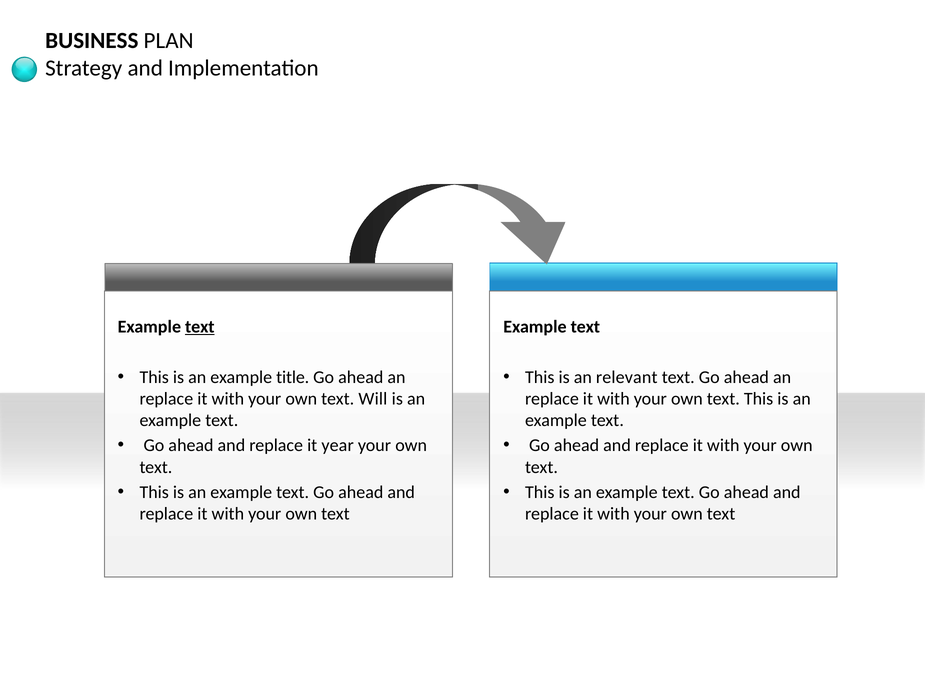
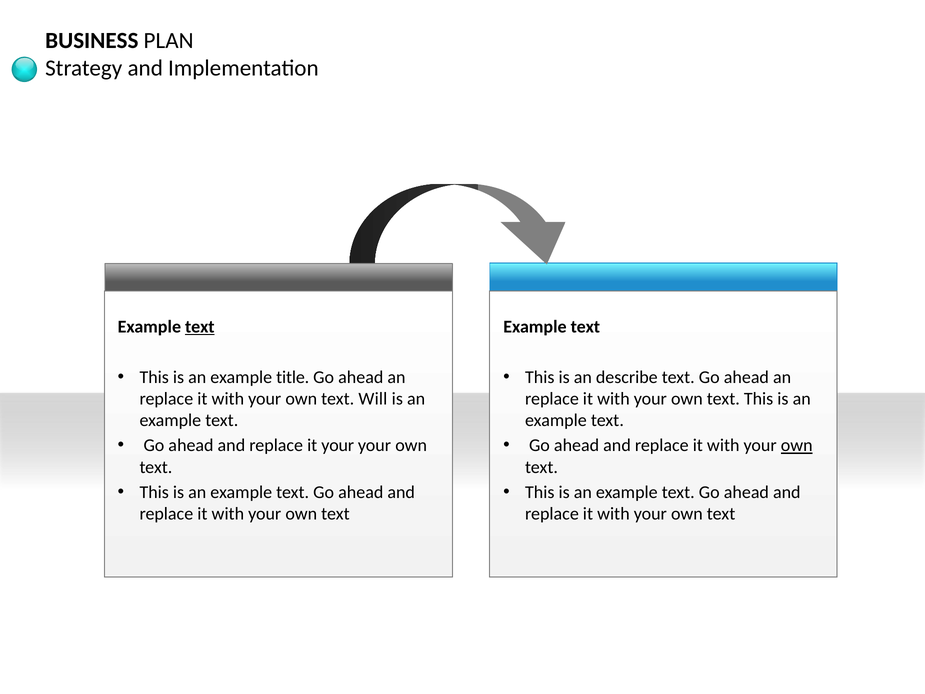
relevant: relevant -> describe (627, 377)
it year: year -> your (338, 445)
own underline: none -> present (797, 445)
